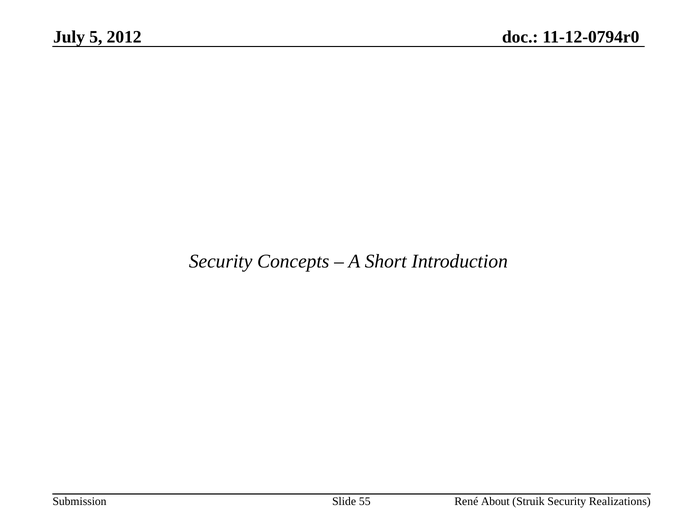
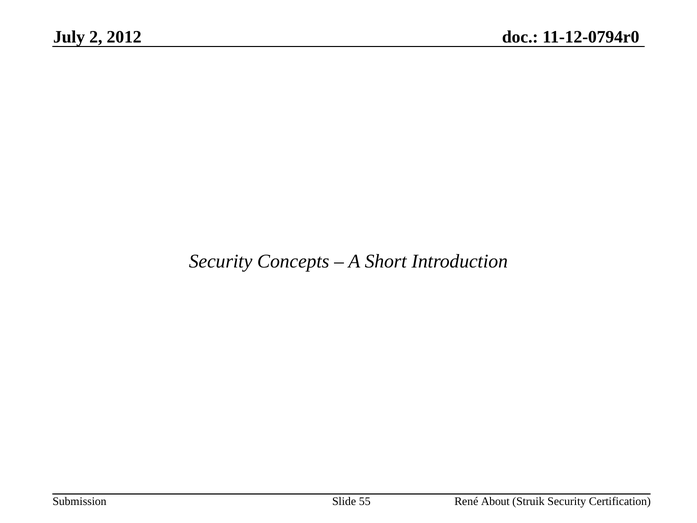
5: 5 -> 2 (96, 37)
Realizations: Realizations -> Certification (620, 501)
